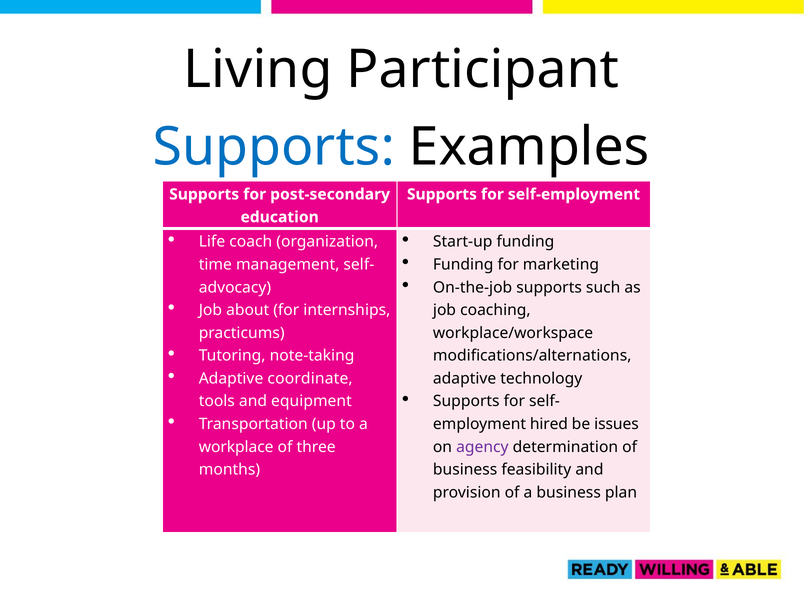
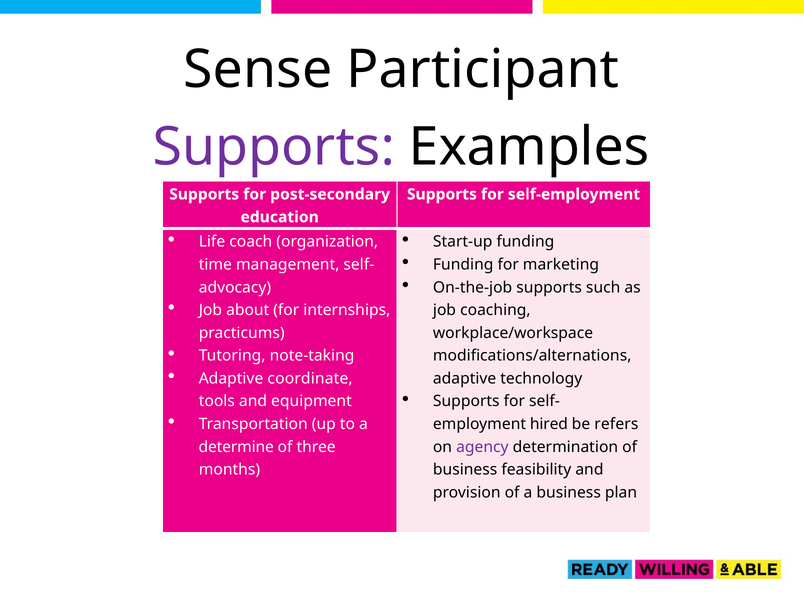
Living: Living -> Sense (258, 70)
Supports colour: blue -> purple (274, 147)
issues: issues -> refers (616, 424)
workplace: workplace -> determine (236, 447)
